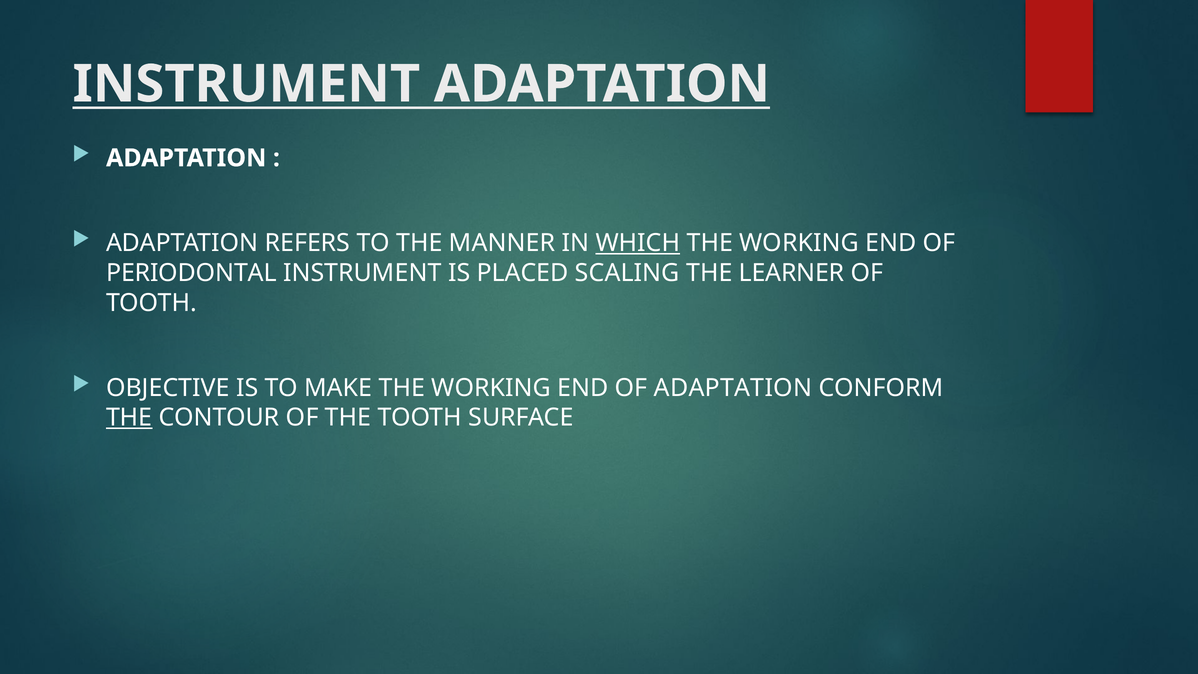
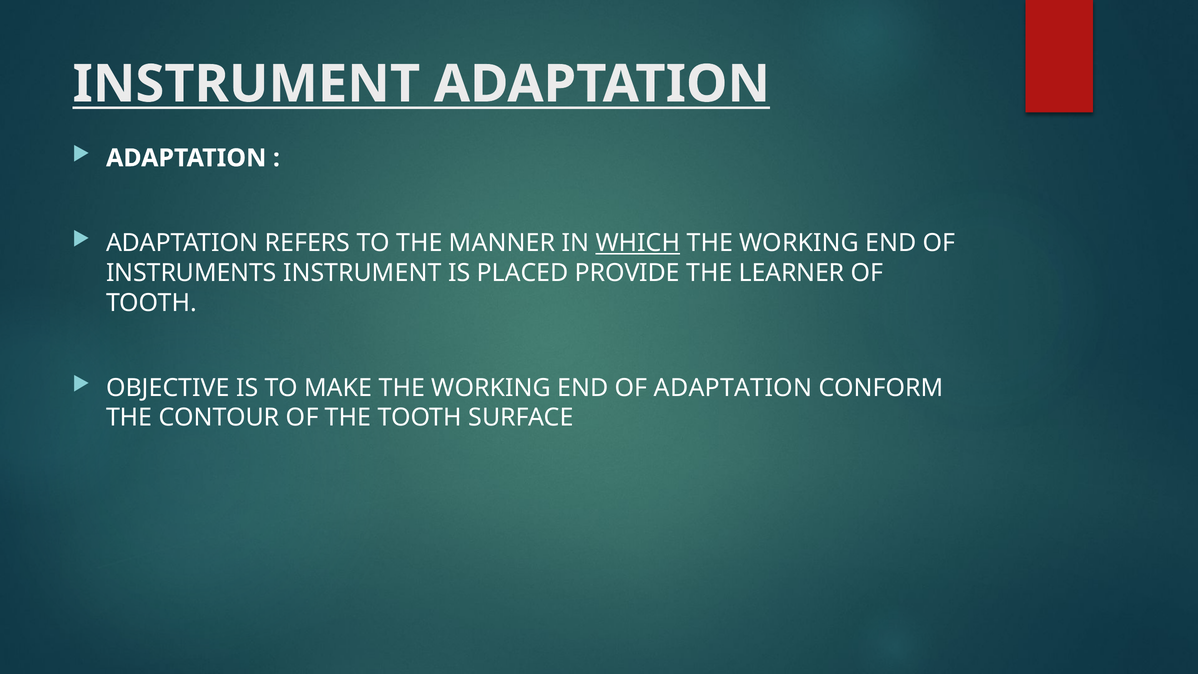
PERIODONTAL: PERIODONTAL -> INSTRUMENTS (191, 273)
SCALING: SCALING -> PROVIDE (627, 273)
THE underline: present -> none (129, 418)
